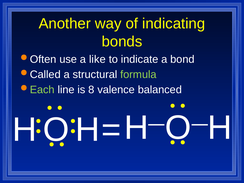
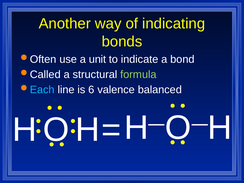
like: like -> unit (97, 59)
Each colour: light green -> light blue (42, 90)
8: 8 -> 6 (91, 90)
